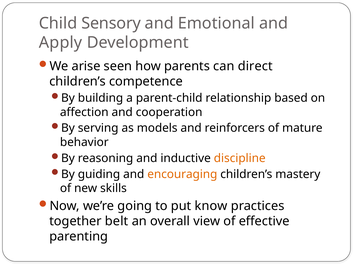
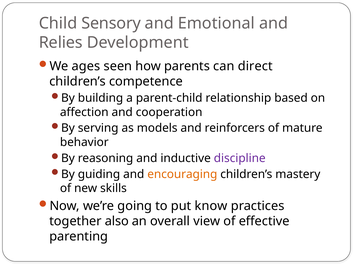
Apply: Apply -> Relies (61, 43)
arise: arise -> ages (86, 66)
discipline colour: orange -> purple (240, 158)
belt: belt -> also (117, 221)
